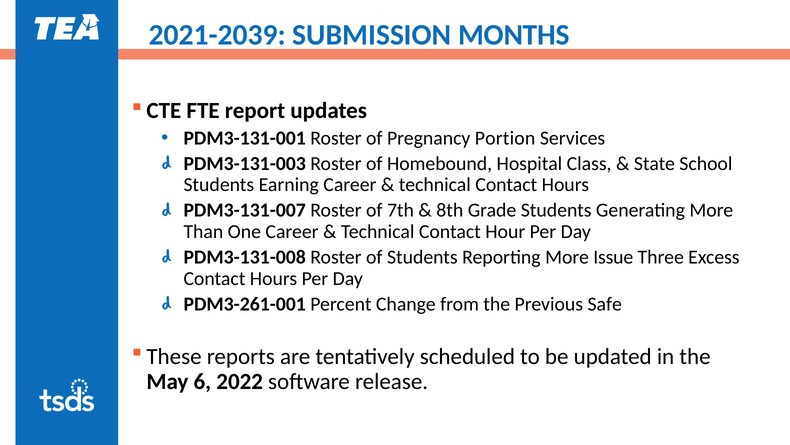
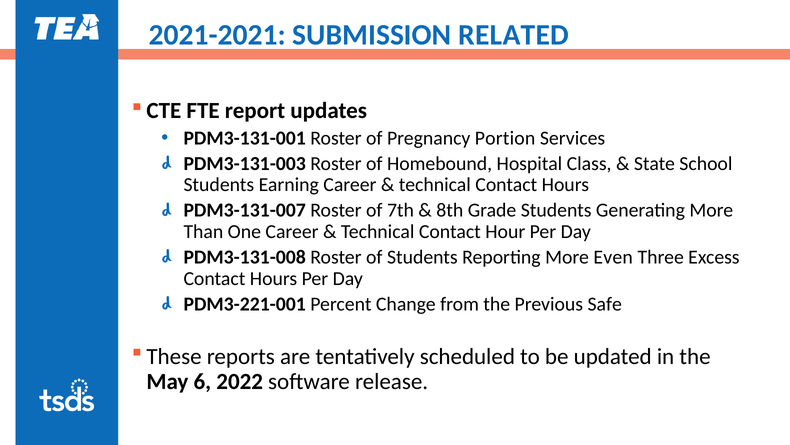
2021-2039: 2021-2039 -> 2021-2021 (217, 35)
MONTHS: MONTHS -> RELATED (514, 35)
Issue: Issue -> Even (613, 257)
PDM3-261-001: PDM3-261-001 -> PDM3-221-001 (245, 304)
